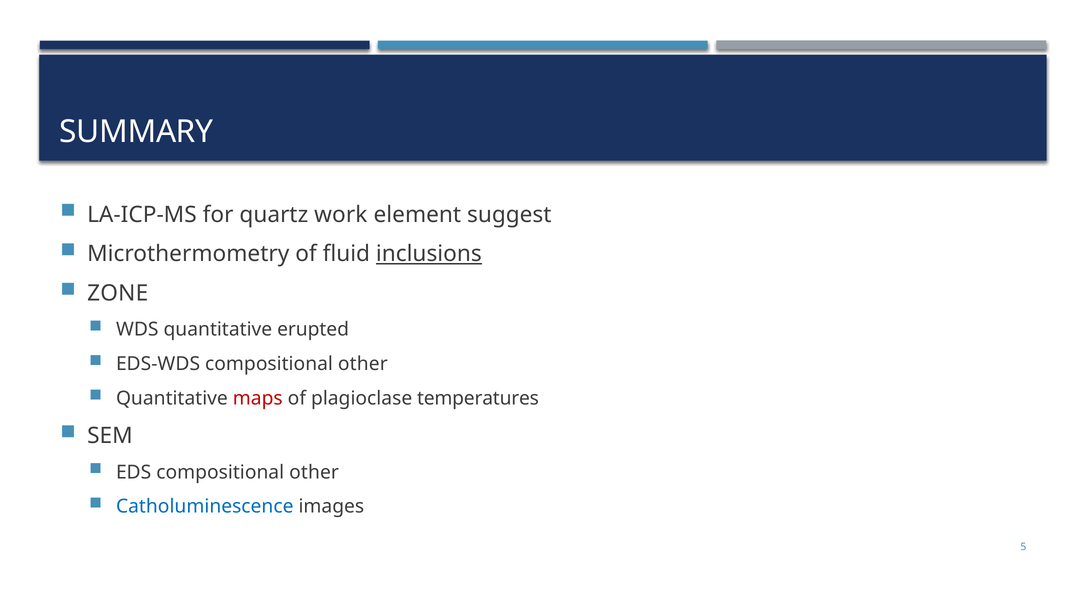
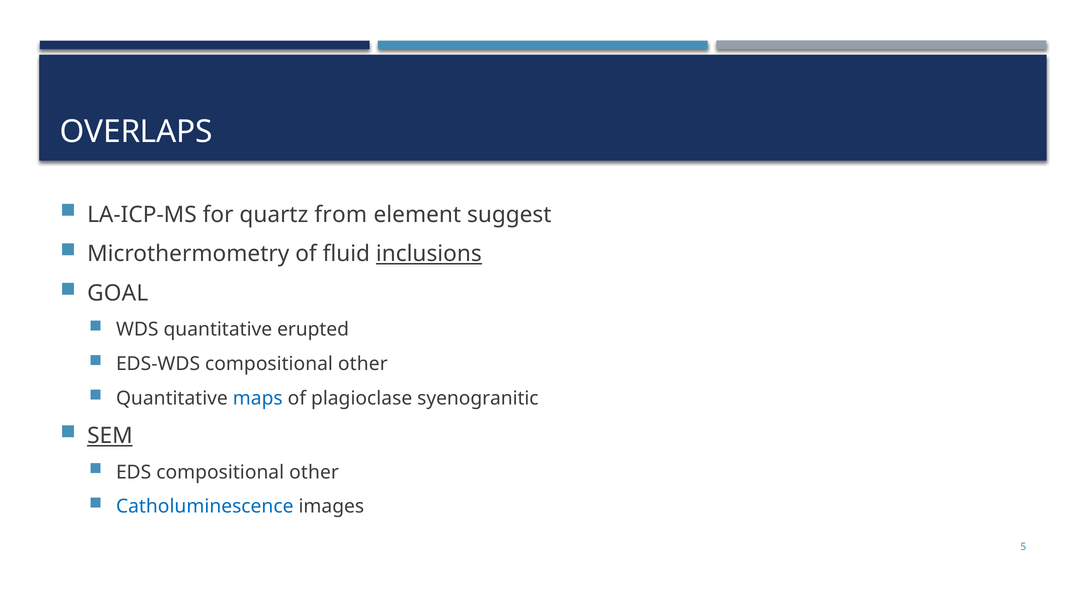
SUMMARY: SUMMARY -> OVERLAPS (136, 132)
work: work -> from (341, 215)
ZONE: ZONE -> GOAL (118, 293)
maps colour: red -> blue (258, 398)
temperatures: temperatures -> syenogranitic (478, 398)
SEM underline: none -> present (110, 436)
